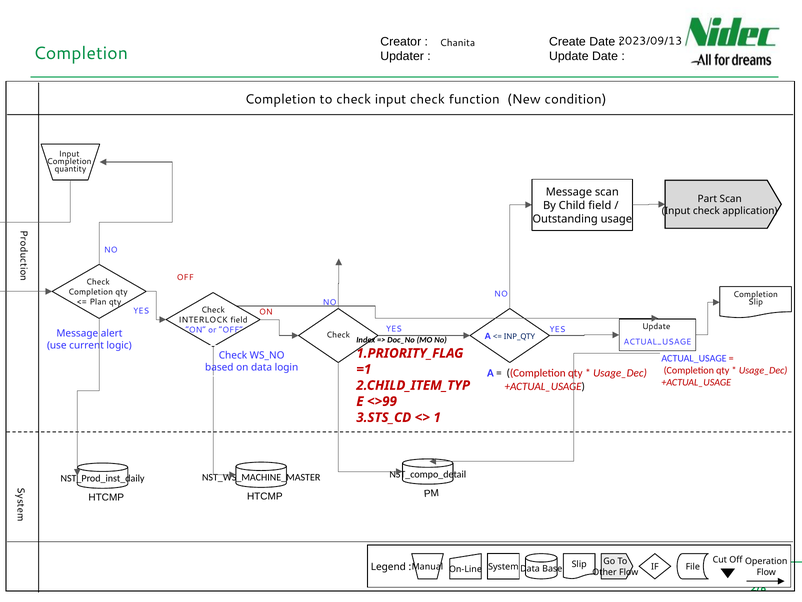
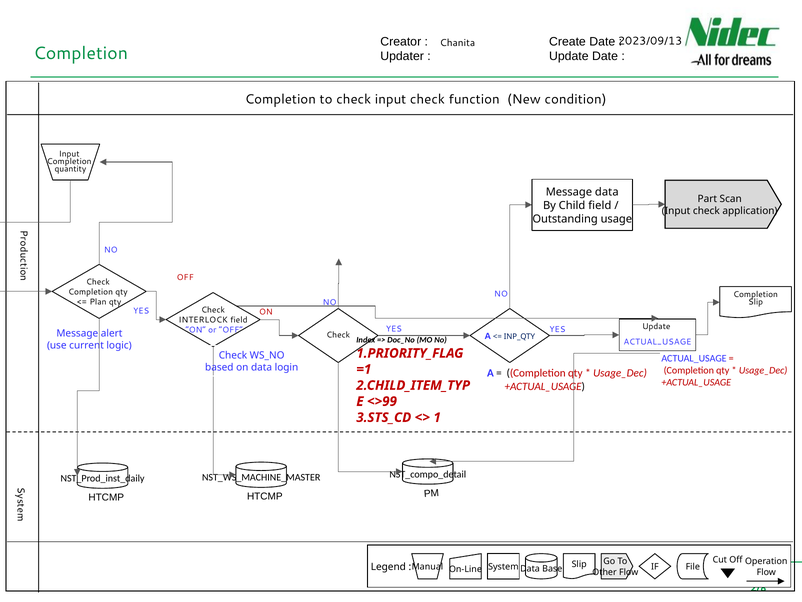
Message scan: scan -> data (607, 192)
